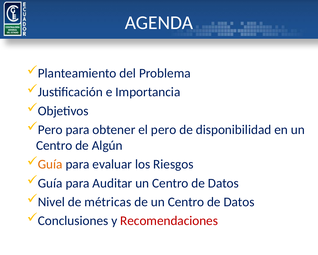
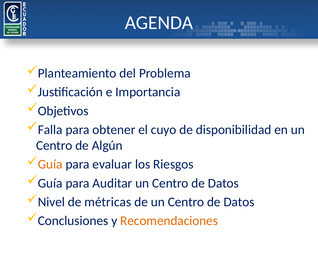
Pero: Pero -> Falla (50, 129)
el pero: pero -> cuyo (164, 129)
Recomendaciones colour: red -> orange (169, 220)
